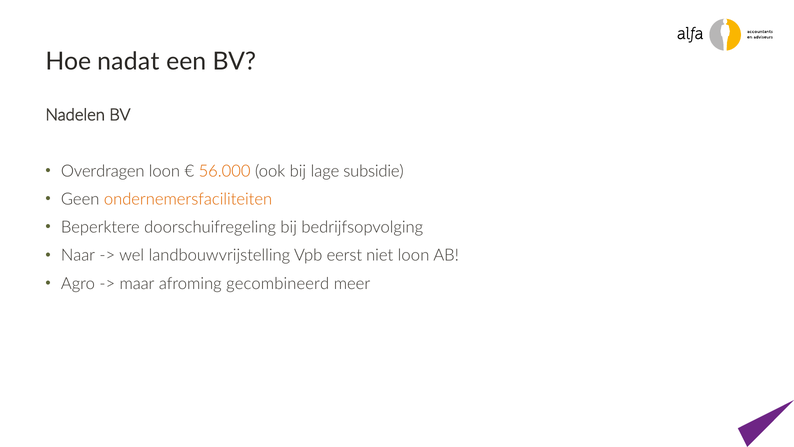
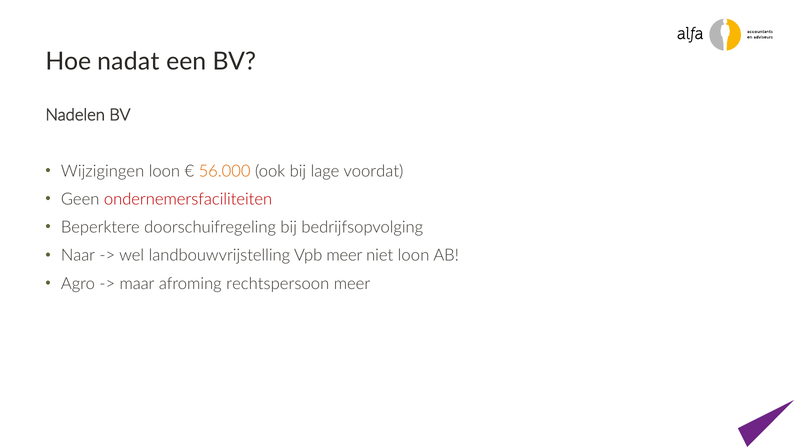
Overdragen: Overdragen -> Wijzigingen (103, 171)
subsidie: subsidie -> voordat (373, 171)
ondernemersfaciliteiten colour: orange -> red (188, 199)
Vpb eerst: eerst -> meer (344, 255)
gecombineerd: gecombineerd -> rechtspersoon (278, 283)
